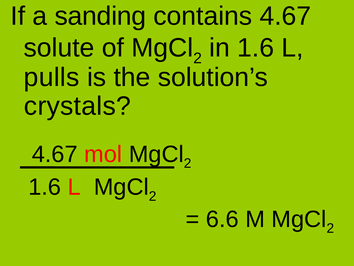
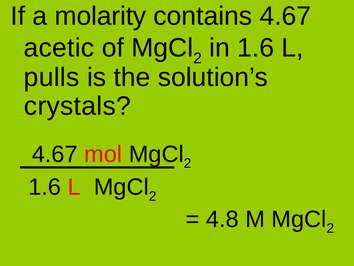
sanding: sanding -> molarity (100, 16)
solute: solute -> acetic (59, 48)
6.6: 6.6 -> 4.8 (222, 219)
